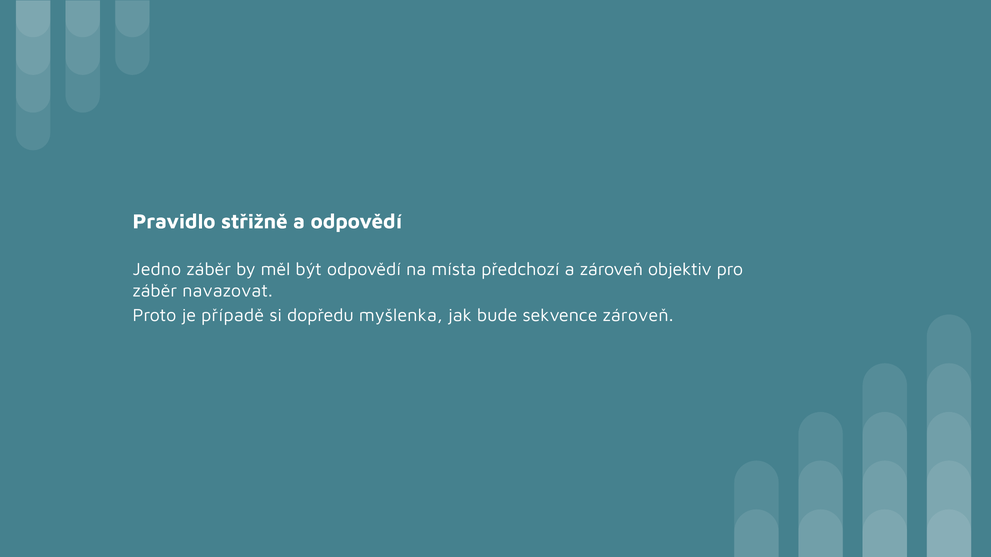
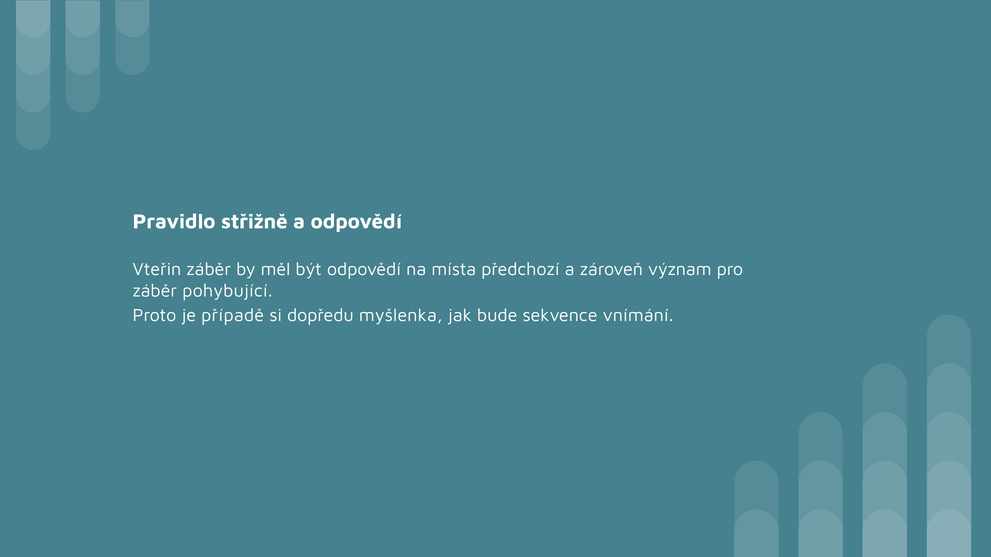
Jedno: Jedno -> Vteřin (157, 269)
objektiv: objektiv -> význam (680, 269)
navazovat: navazovat -> pohybující (227, 291)
sekvence zároveň: zároveň -> vnímání (638, 316)
